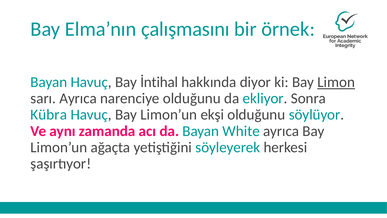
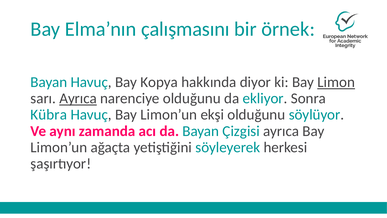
İntihal: İntihal -> Kopya (159, 82)
Ayrıca underline: none -> present (78, 98)
White: White -> Çizgisi (241, 131)
